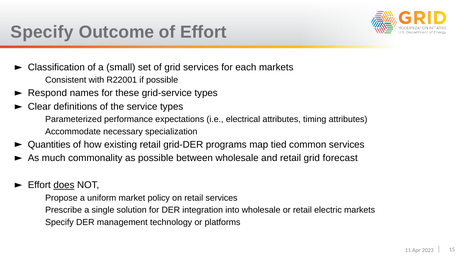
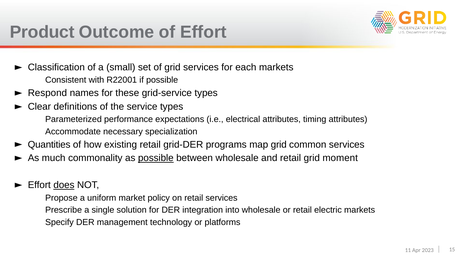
Specify: Specify -> Product (42, 32)
map tied: tied -> grid (279, 145)
possible underline: none -> present (156, 158)
forecast: forecast -> moment (340, 158)
